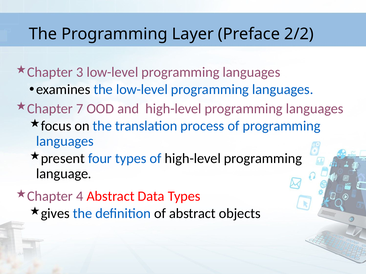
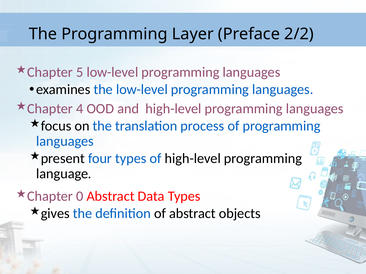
3: 3 -> 5 (80, 72)
7: 7 -> 4 (80, 109)
4: 4 -> 0 (80, 197)
